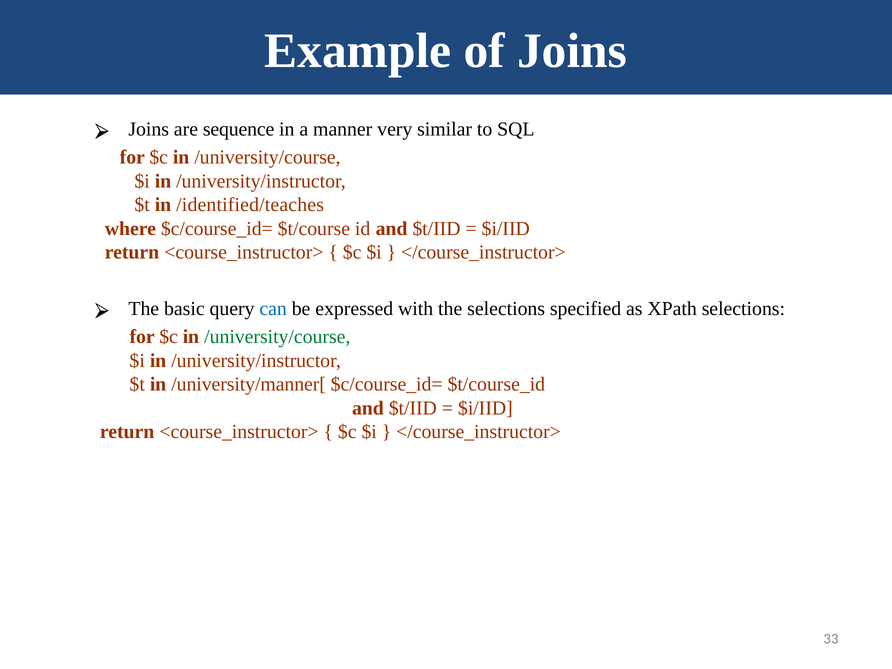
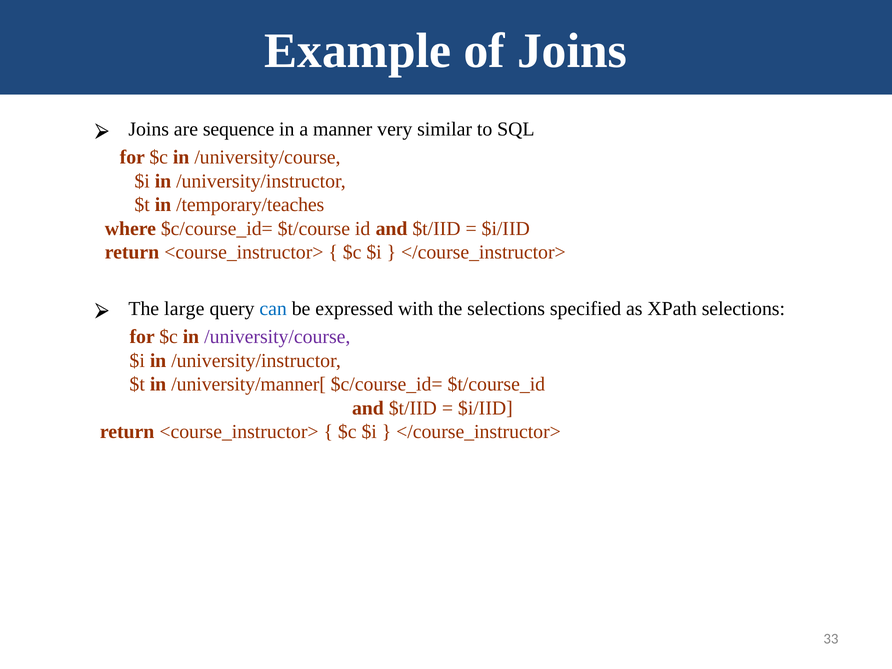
/identified/teaches: /identified/teaches -> /temporary/teaches (250, 205)
basic: basic -> large (184, 309)
/university/course colour: green -> purple (277, 337)
